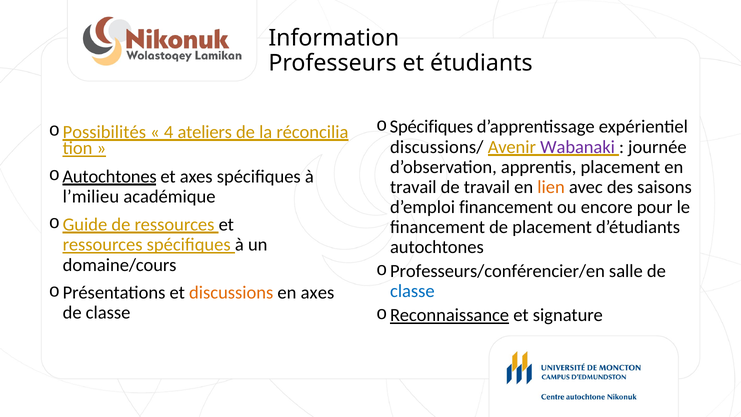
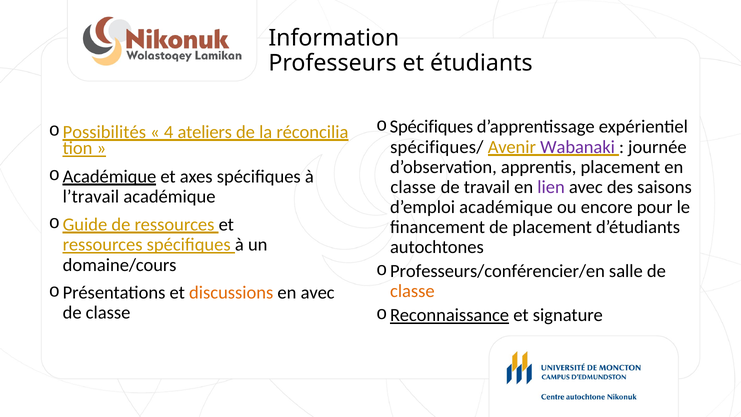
discussions/: discussions/ -> spécifiques/ (437, 147)
Autochtones: Autochtones -> Académique (109, 176)
travail: travail -> classe (413, 187)
lien colour: orange -> purple (551, 187)
l’milieu: l’milieu -> l’travail (91, 196)
d’emploi financement: financement -> académique (506, 207)
en axes: axes -> avec (318, 293)
classe colour: blue -> orange (412, 291)
